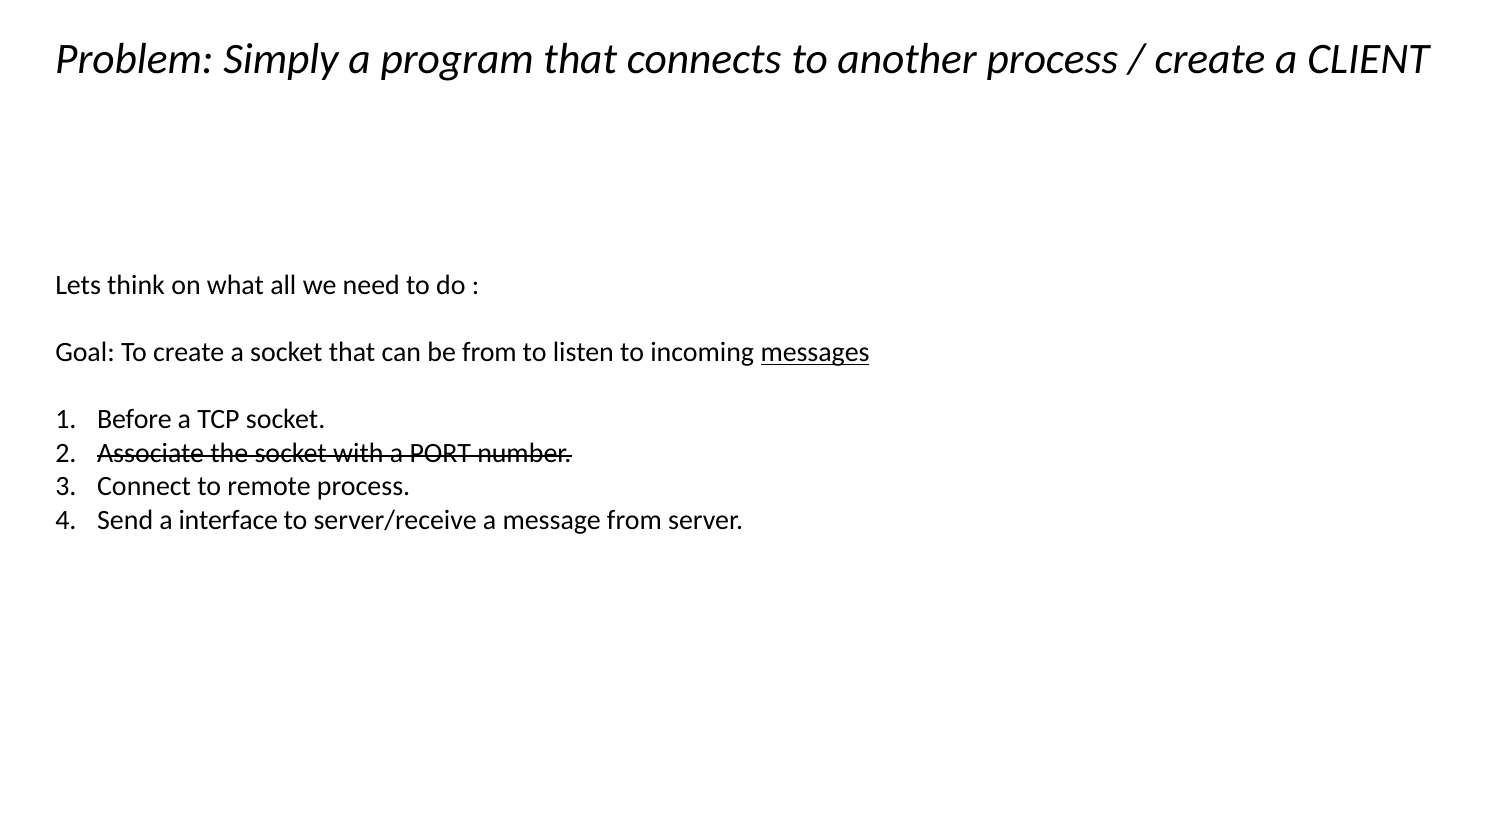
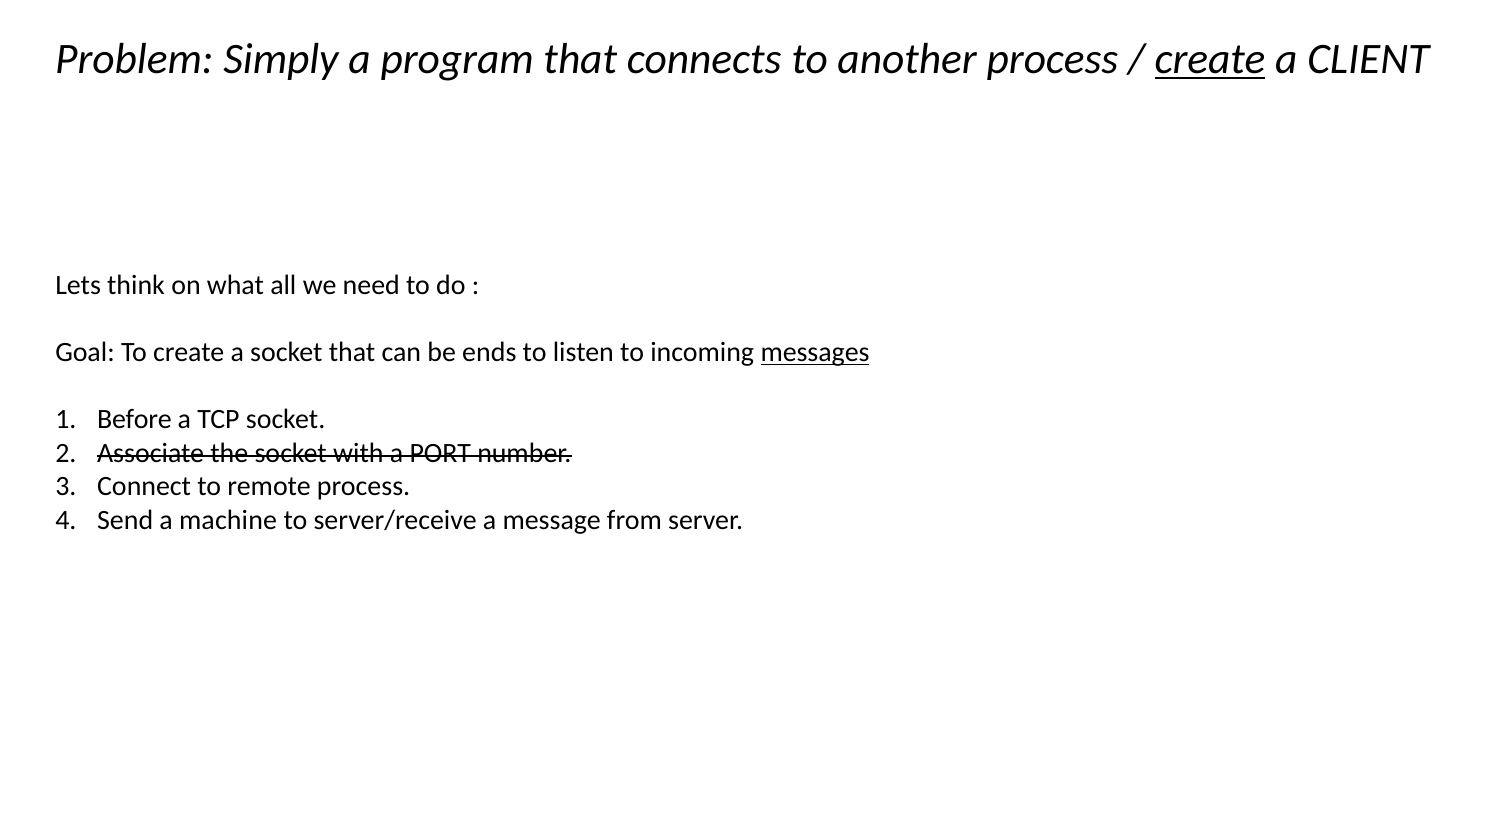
create underline: none -> present (1210, 59)
be from: from -> ends (489, 352)
interface: interface -> machine (228, 520)
